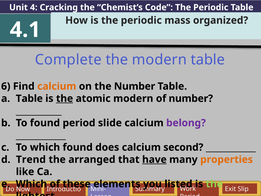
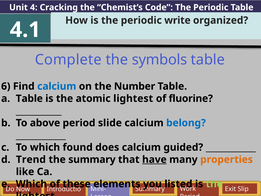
mass: mass -> write (177, 20)
the modern: modern -> symbols (160, 60)
calcium colour: orange -> blue (57, 86)
the underline: present -> none (65, 98)
atomic modern: modern -> lightest (133, 98)
of number: number -> fluorine (191, 98)
To found: found -> above (45, 123)
belong colour: purple -> blue (186, 123)
second: second -> guided (183, 147)
the arranged: arranged -> summary (92, 159)
